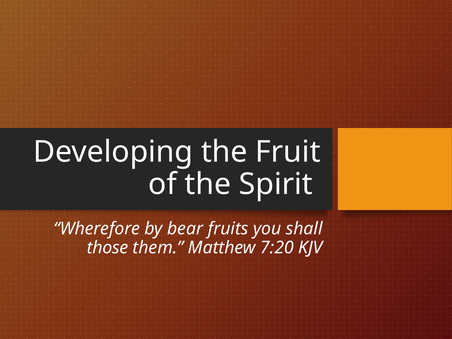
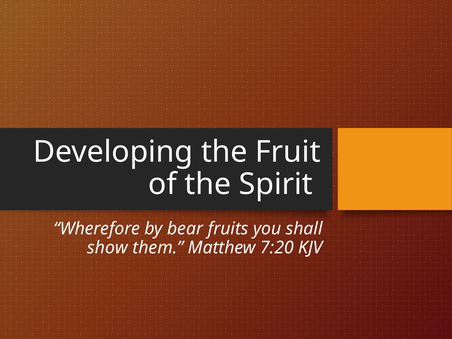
those: those -> show (107, 248)
